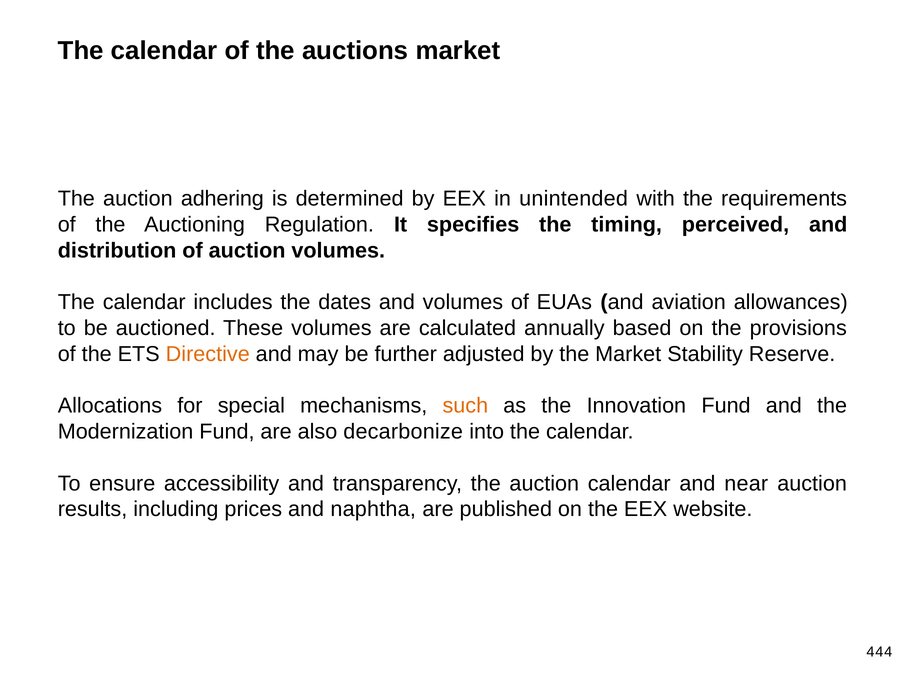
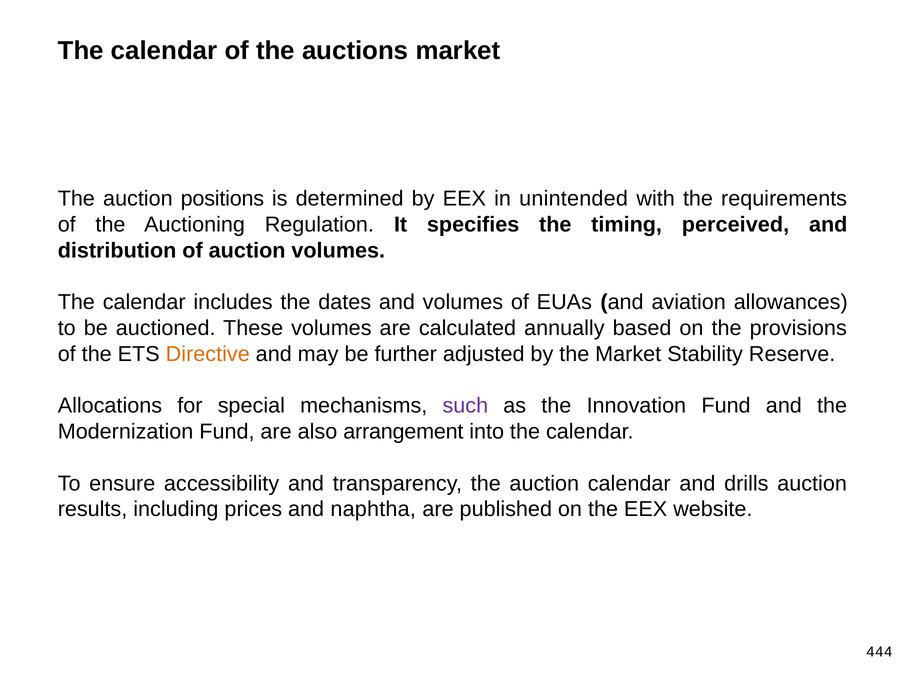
adhering: adhering -> positions (222, 199)
such colour: orange -> purple (465, 406)
decarbonize: decarbonize -> arrangement (403, 432)
near: near -> drills (746, 483)
